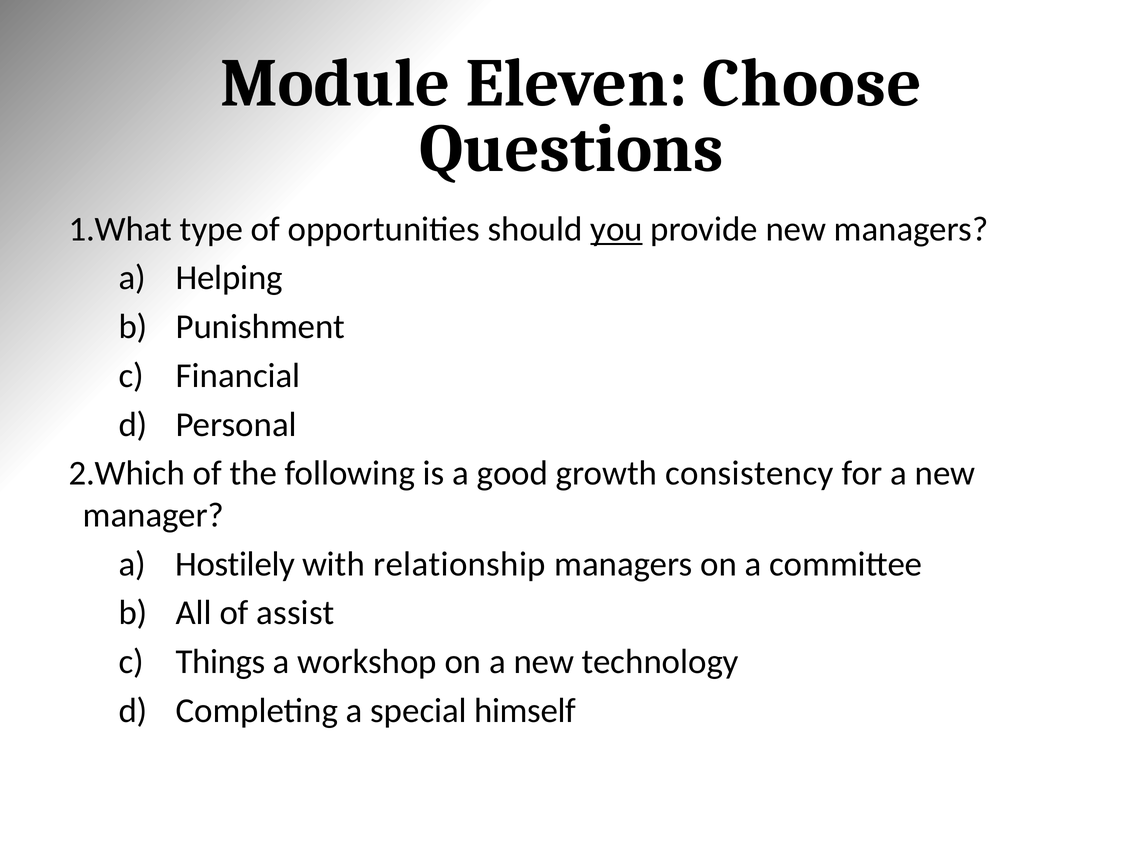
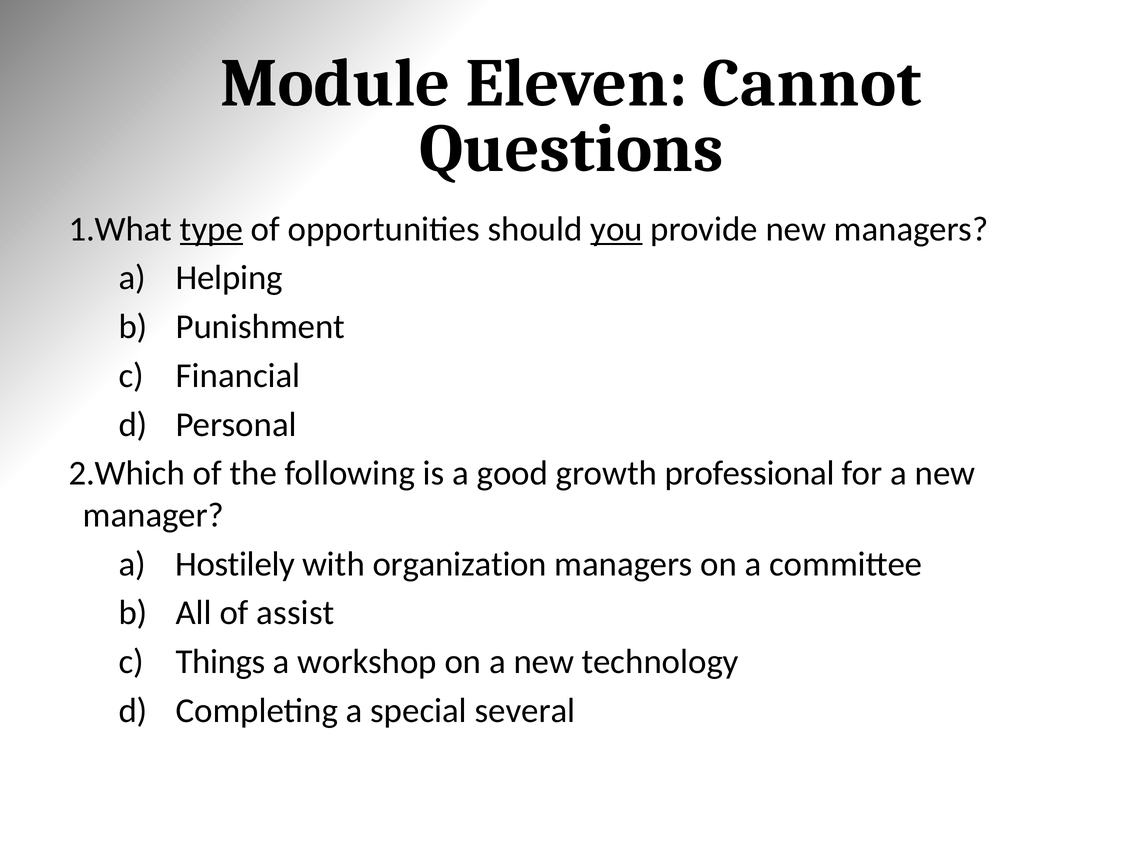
Choose: Choose -> Cannot (812, 83)
type underline: none -> present (211, 229)
consistency: consistency -> professional (750, 473)
relationship: relationship -> organization (460, 564)
himself: himself -> several (525, 711)
